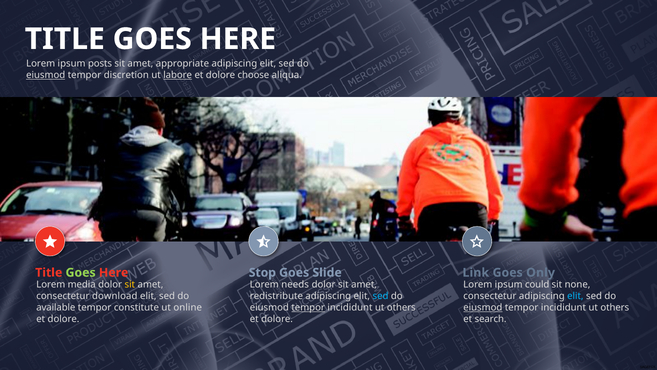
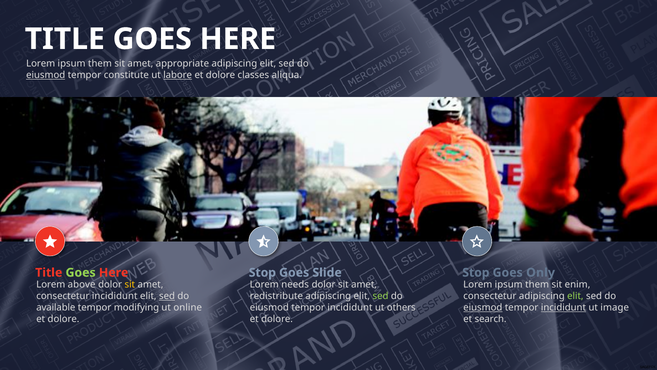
posts: posts -> them (100, 63)
discretion: discretion -> constitute (126, 75)
choose: choose -> classes (253, 75)
Link: Link -> Stop (476, 272)
media: media -> above (82, 284)
could: could -> them (537, 284)
none: none -> enim (577, 284)
consectetur download: download -> incididunt (115, 296)
sed underline: none -> present (167, 296)
sed colour: light blue -> light green (381, 296)
elit colour: light blue -> light green (575, 296)
constitute: constitute -> modifying (136, 307)
tempor underline: present -> none (308, 307)
incididunt underline: none -> present (563, 307)
others: others -> image (615, 307)
